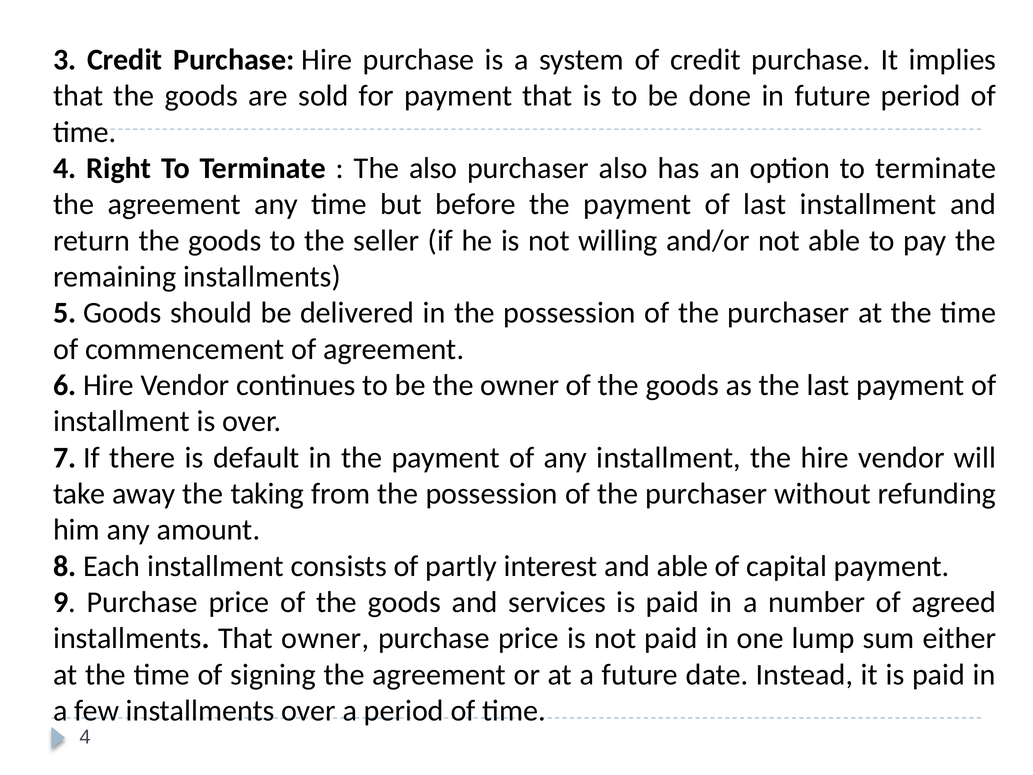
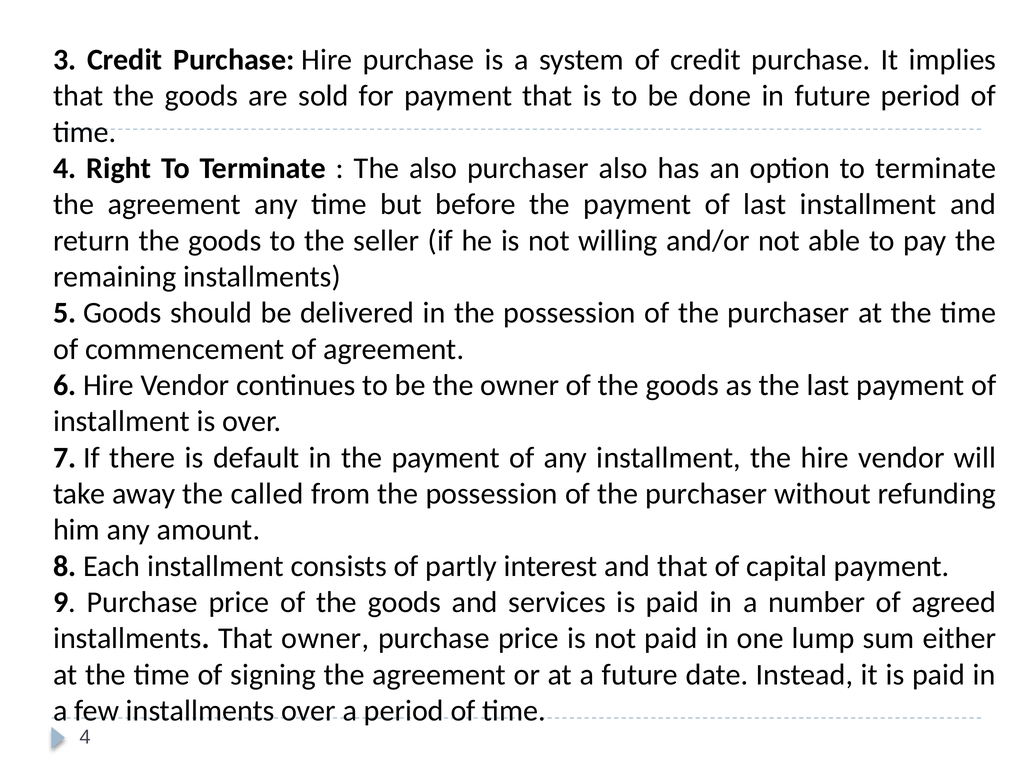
taking: taking -> called (267, 494)
and able: able -> that (682, 566)
